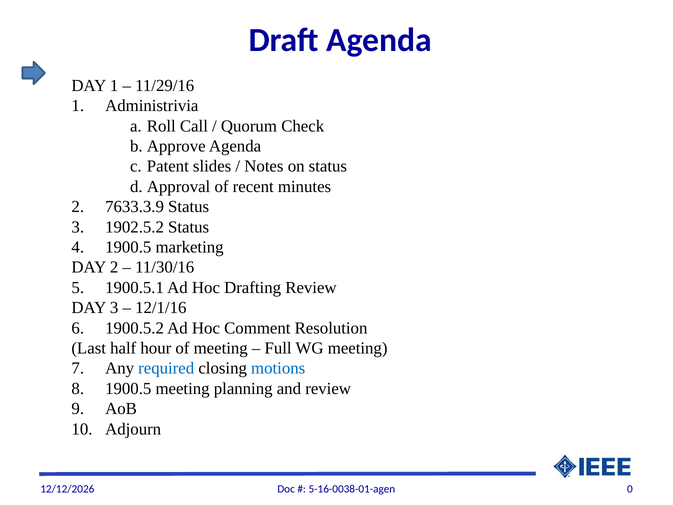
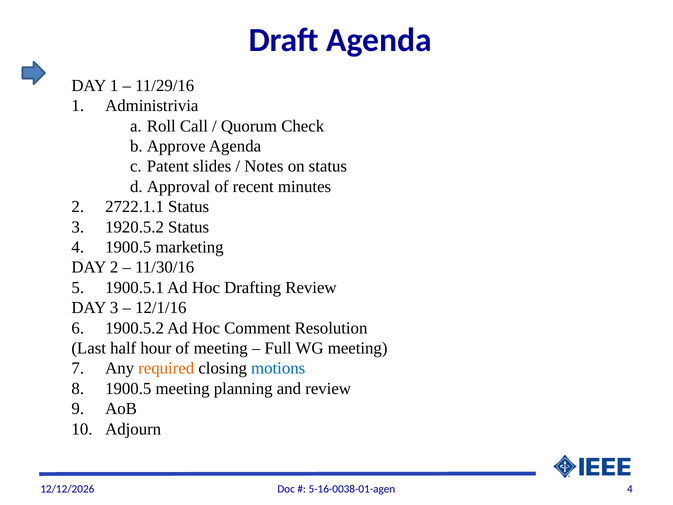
7633.3.9: 7633.3.9 -> 2722.1.1 (135, 207)
1902.5.2: 1902.5.2 -> 1920.5.2 (135, 227)
required colour: blue -> orange (166, 368)
5-16-0038-01-agen 0: 0 -> 4 (630, 489)
